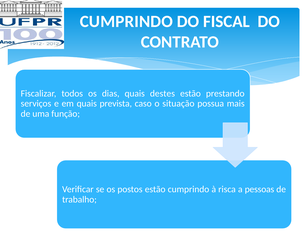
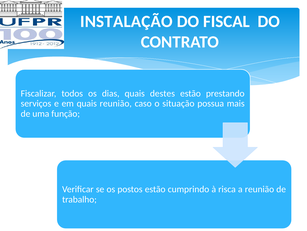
CUMPRINDO: CUMPRINDO -> INSTALAÇÃO (126, 21)
quais prevista: prevista -> reunião (116, 103)
a pessoas: pessoas -> reunião (259, 189)
